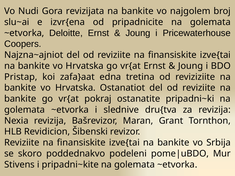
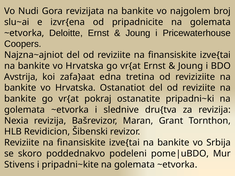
Pristap: Pristap -> Avstrija (21, 77)
